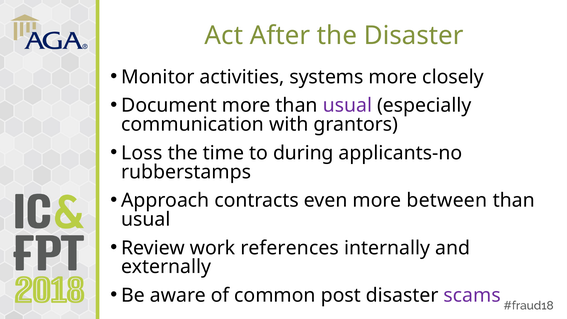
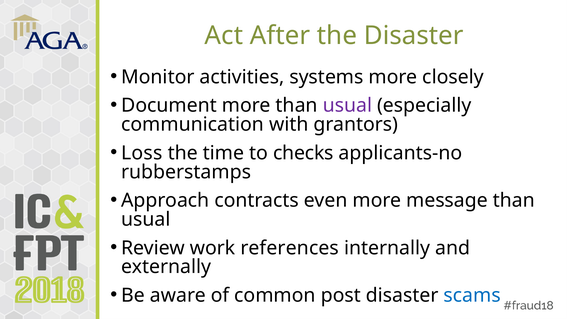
during: during -> checks (303, 153)
between: between -> message (447, 200)
scams colour: purple -> blue (472, 295)
